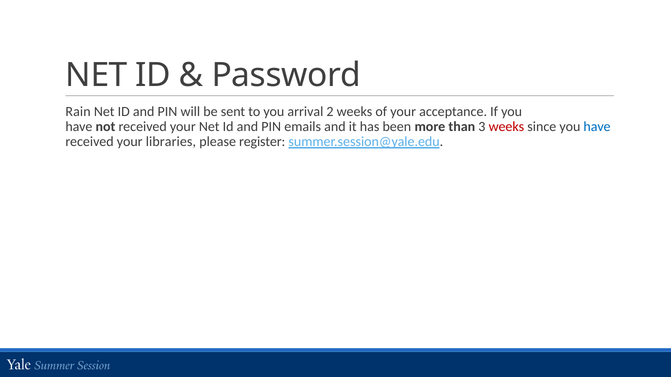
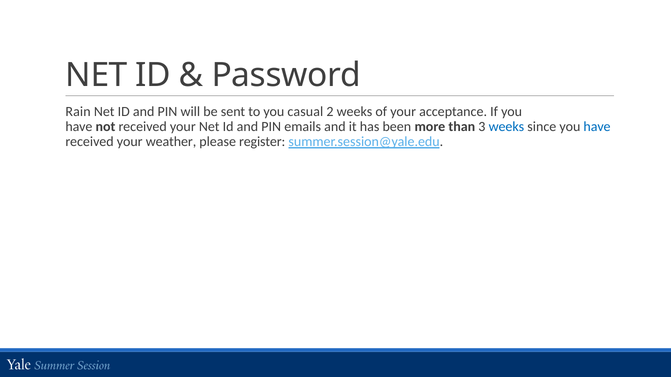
arrival: arrival -> casual (305, 112)
weeks colour: red -> blue (506, 127)
libraries: libraries -> weather (171, 142)
